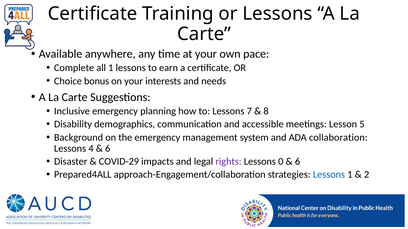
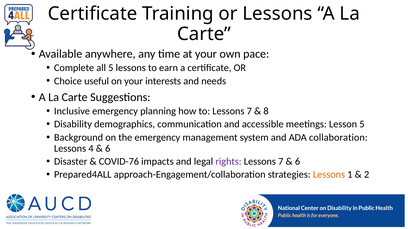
all 1: 1 -> 5 (111, 68)
bonus: bonus -> useful (97, 81)
COVID-29: COVID-29 -> COVID-76 (119, 162)
0: 0 -> 7 (281, 162)
Lessons colour: blue -> orange (329, 175)
